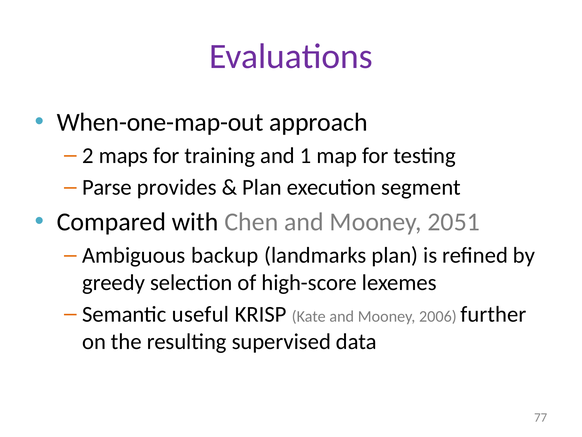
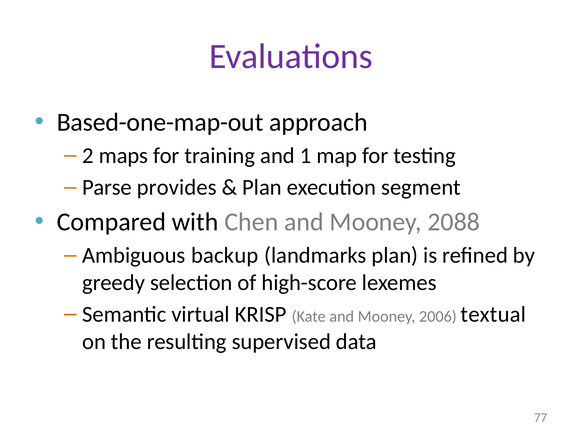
When-one-map-out: When-one-map-out -> Based-one-map-out (160, 122)
2051: 2051 -> 2088 (454, 222)
useful: useful -> virtual (201, 314)
further: further -> textual (493, 314)
